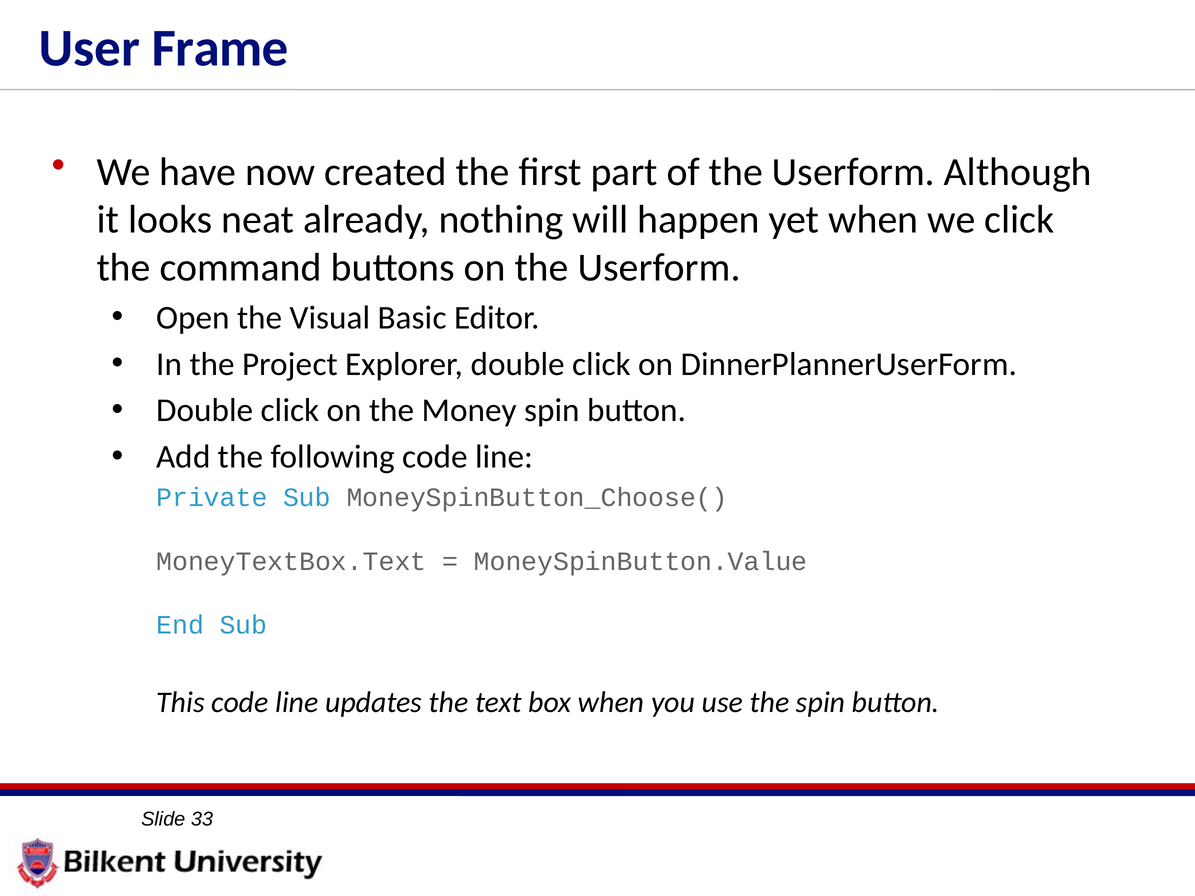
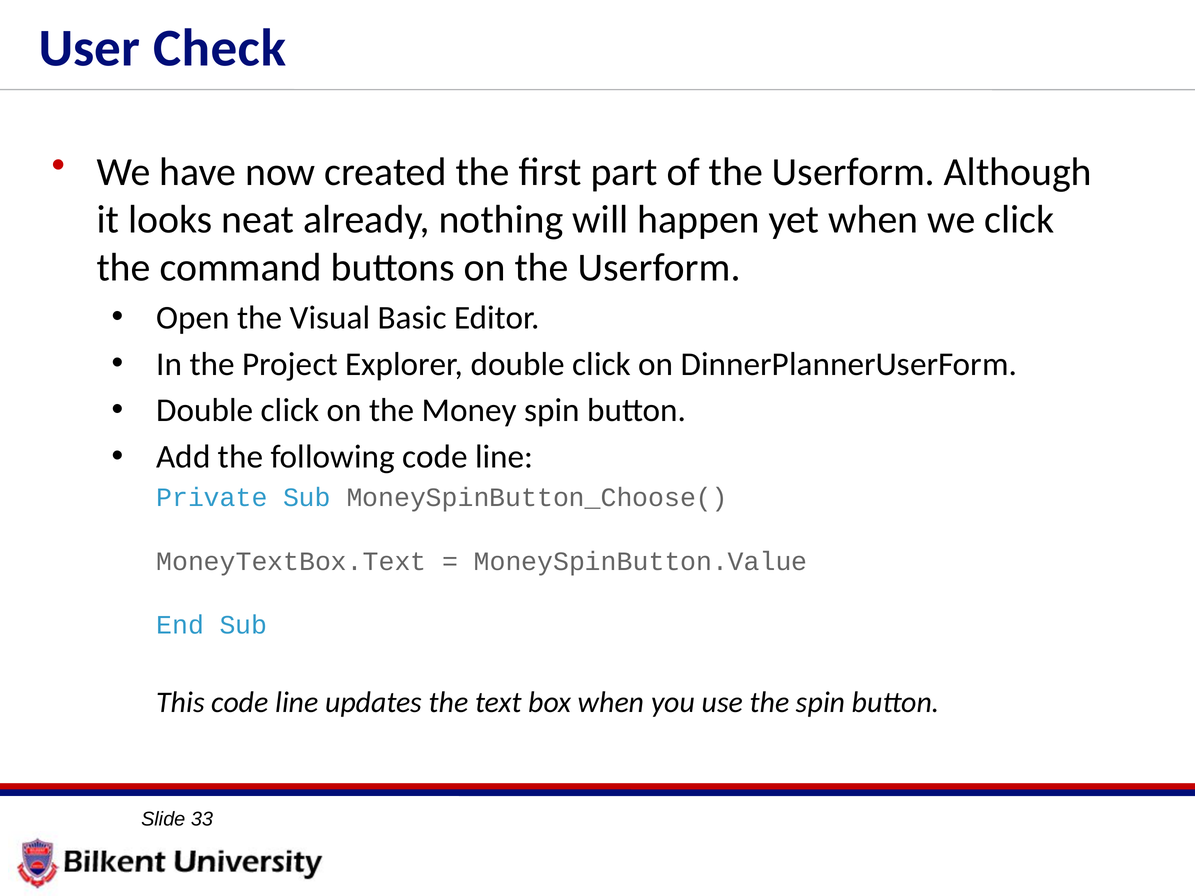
Frame: Frame -> Check (220, 48)
